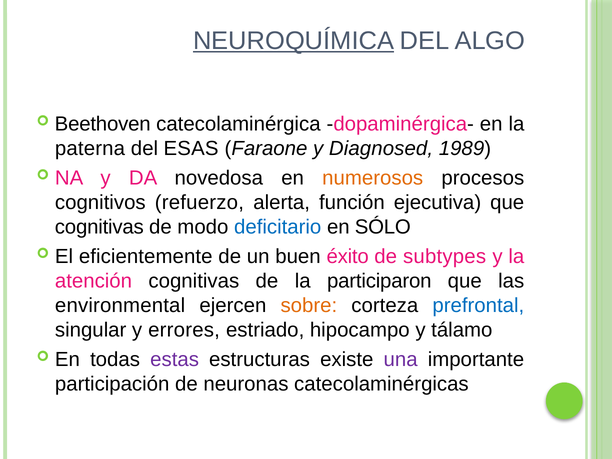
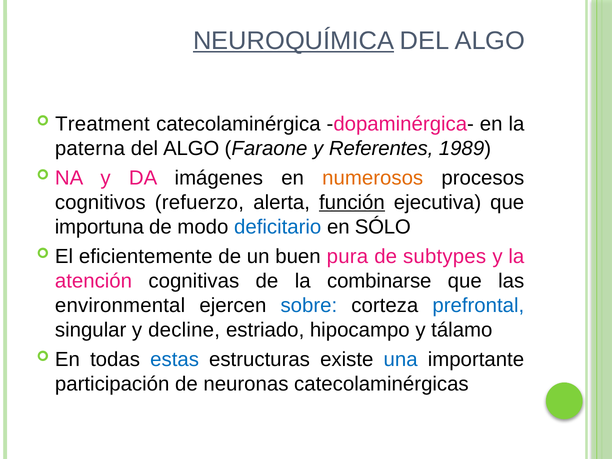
Beethoven: Beethoven -> Treatment (102, 124)
ESAS: ESAS -> ALGO (191, 148)
Diagnosed: Diagnosed -> Referentes (381, 148)
novedosa: novedosa -> imágenes (219, 178)
función underline: none -> present (352, 202)
cognitivas: cognitivas -> importuna (99, 227)
éxito: éxito -> pura (347, 256)
participaron: participaron -> combinarse (379, 281)
sobre colour: orange -> blue (309, 305)
errores: errores -> decline (184, 330)
estas colour: purple -> blue (175, 359)
una colour: purple -> blue (401, 359)
